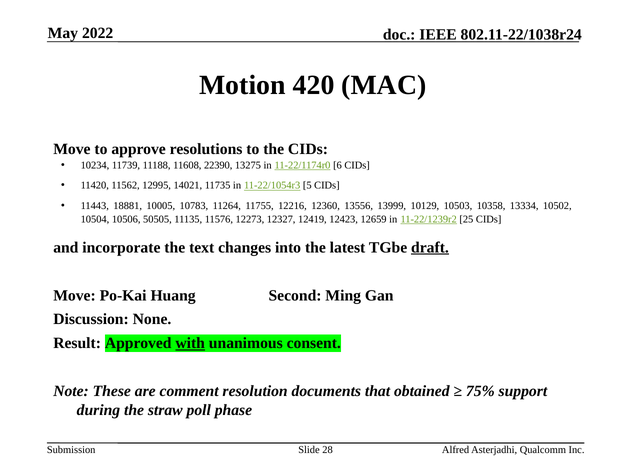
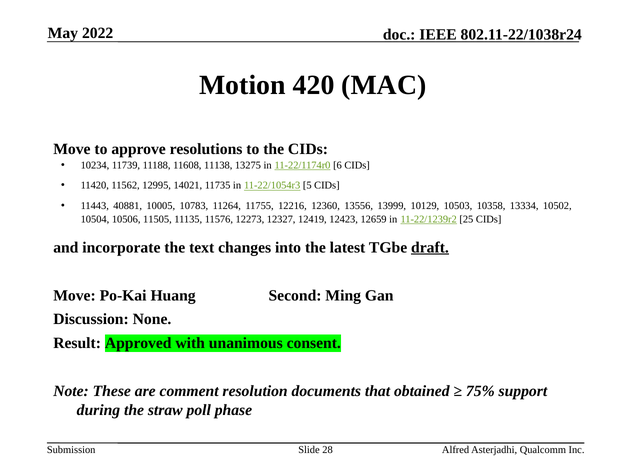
22390: 22390 -> 11138 (218, 165)
18881: 18881 -> 40881 (128, 206)
50505: 50505 -> 11505 (157, 219)
with underline: present -> none (190, 344)
